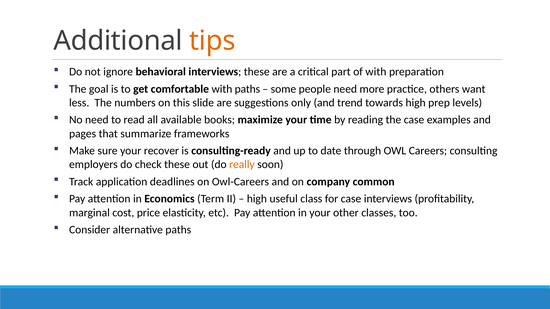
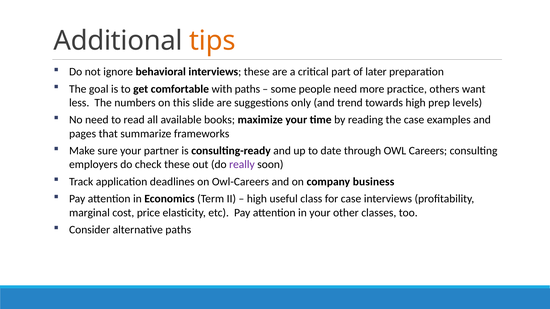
of with: with -> later (376, 72)
recover: recover -> partner (161, 151)
really colour: orange -> purple (242, 165)
common: common -> business (374, 182)
